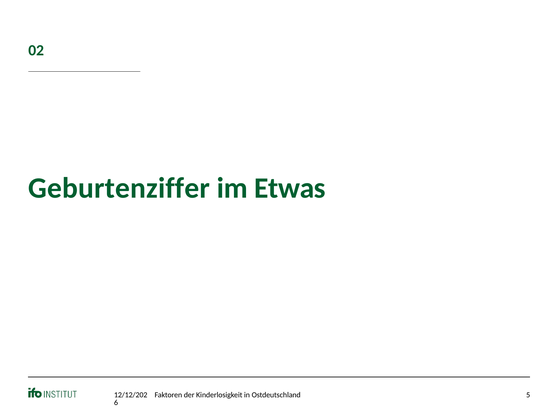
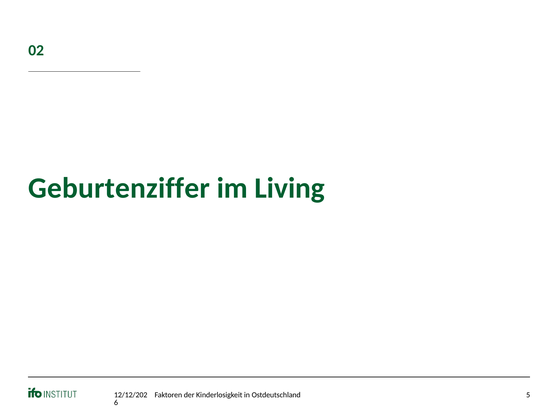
Etwas: Etwas -> Living (290, 188)
